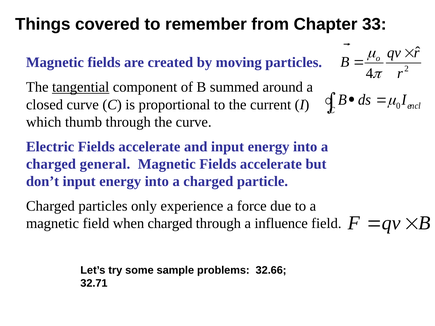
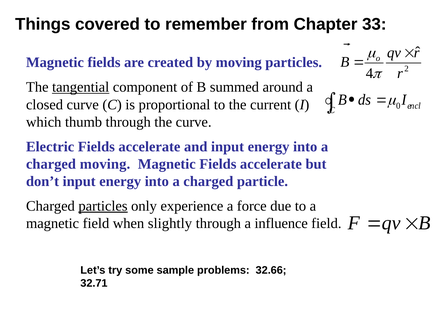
charged general: general -> moving (105, 164)
particles underline: none -> present (103, 206)
when charged: charged -> slightly (170, 224)
